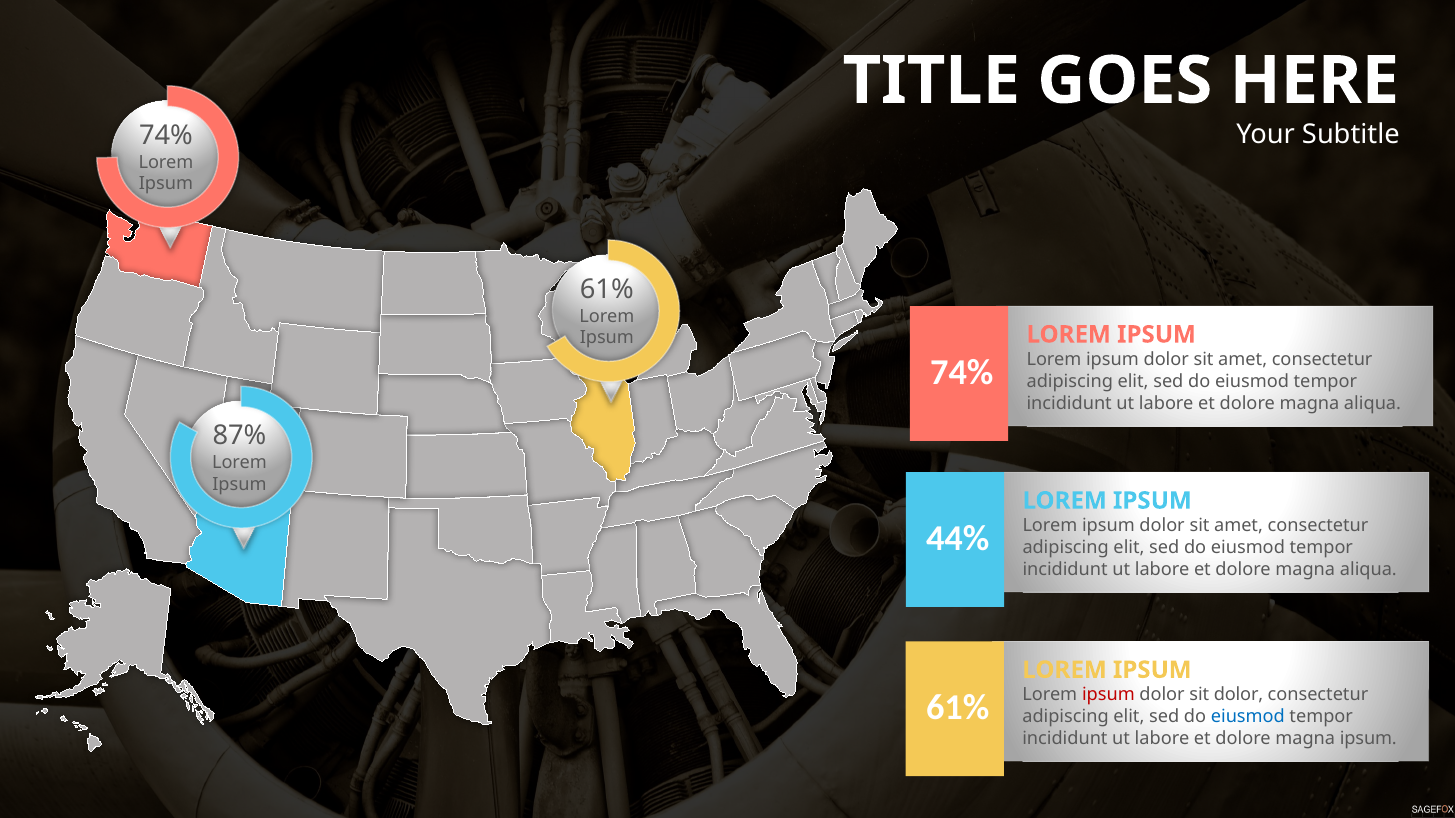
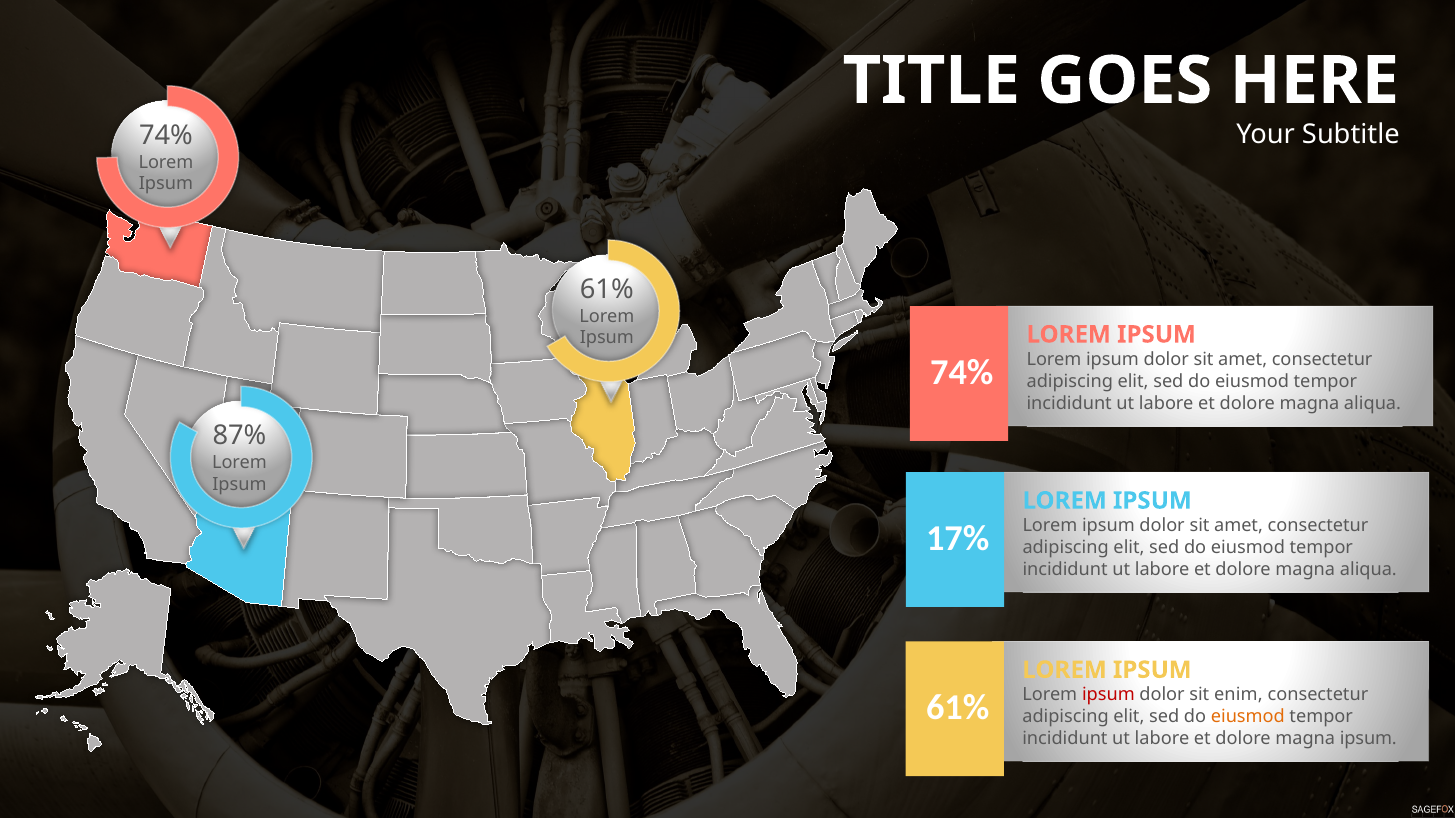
44%: 44% -> 17% (958, 539)
sit dolor: dolor -> enim (1238, 695)
eiusmod colour: blue -> orange (1248, 717)
